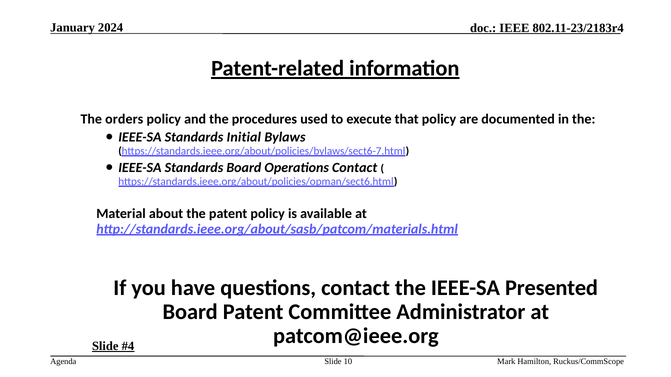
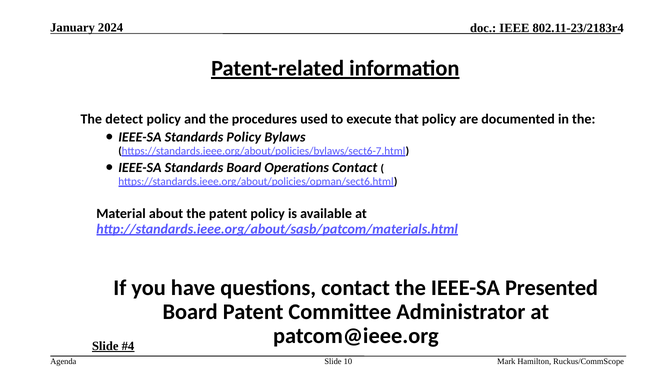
orders: orders -> detect (124, 119)
Standards Initial: Initial -> Policy (244, 137)
